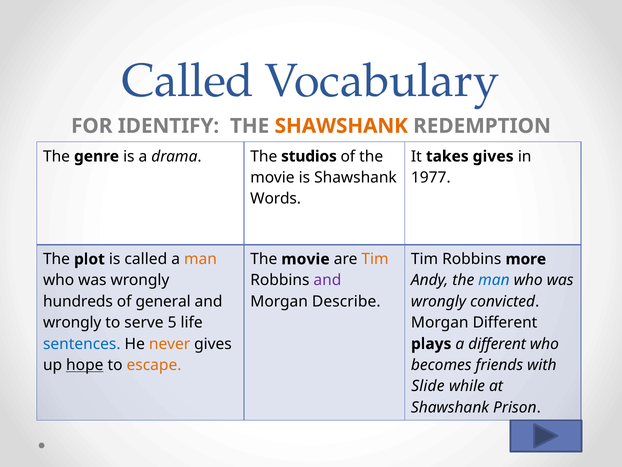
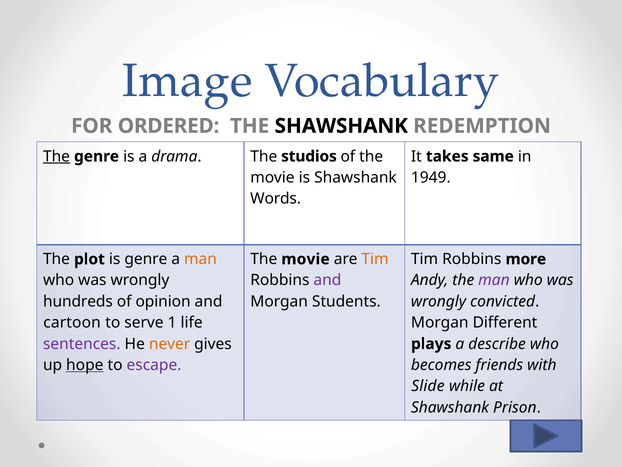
Called: Called -> Image (187, 81)
IDENTIFY: IDENTIFY -> ORDERED (169, 126)
SHAWSHANK colour: orange -> black (341, 126)
The underline: none -> present (57, 156)
takes gives: gives -> same (493, 156)
1977: 1977 -> 1949 (431, 177)
is called: called -> genre (146, 259)
man colour: blue -> purple (494, 280)
general: general -> opinion (163, 301)
Describe: Describe -> Students (346, 301)
wrongly: wrongly -> cartoon (72, 322)
5: 5 -> 1 (172, 322)
sentences colour: blue -> purple (82, 344)
a different: different -> describe (497, 344)
escape colour: orange -> purple (154, 365)
